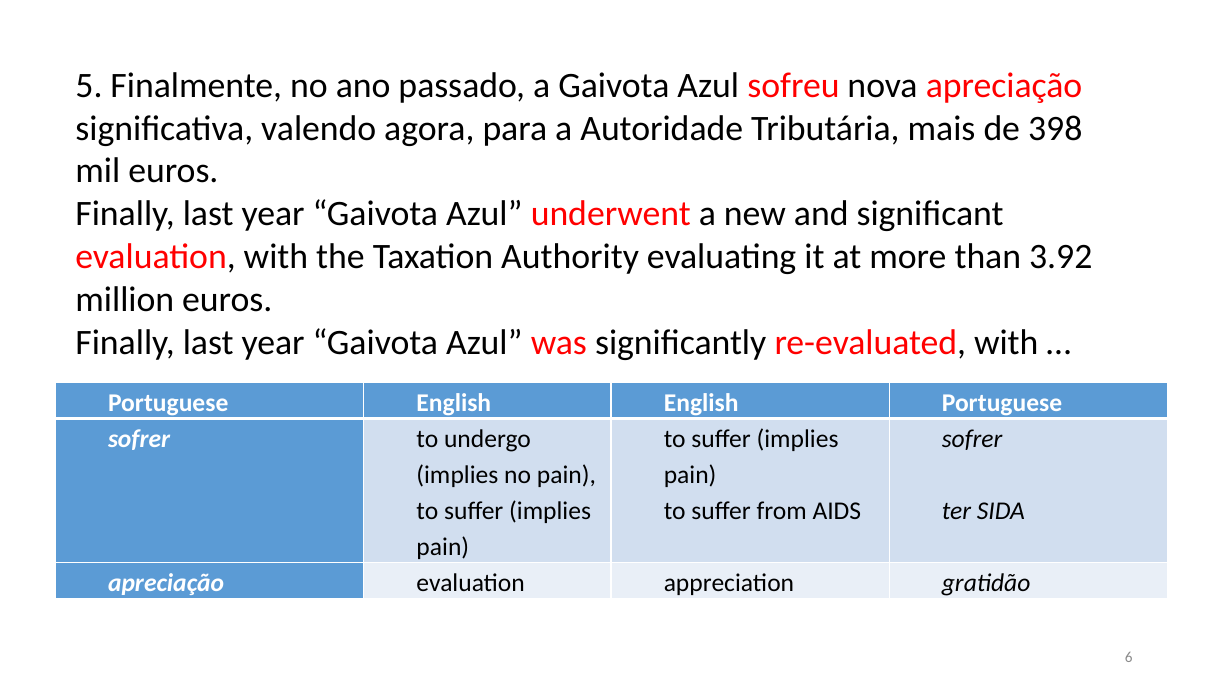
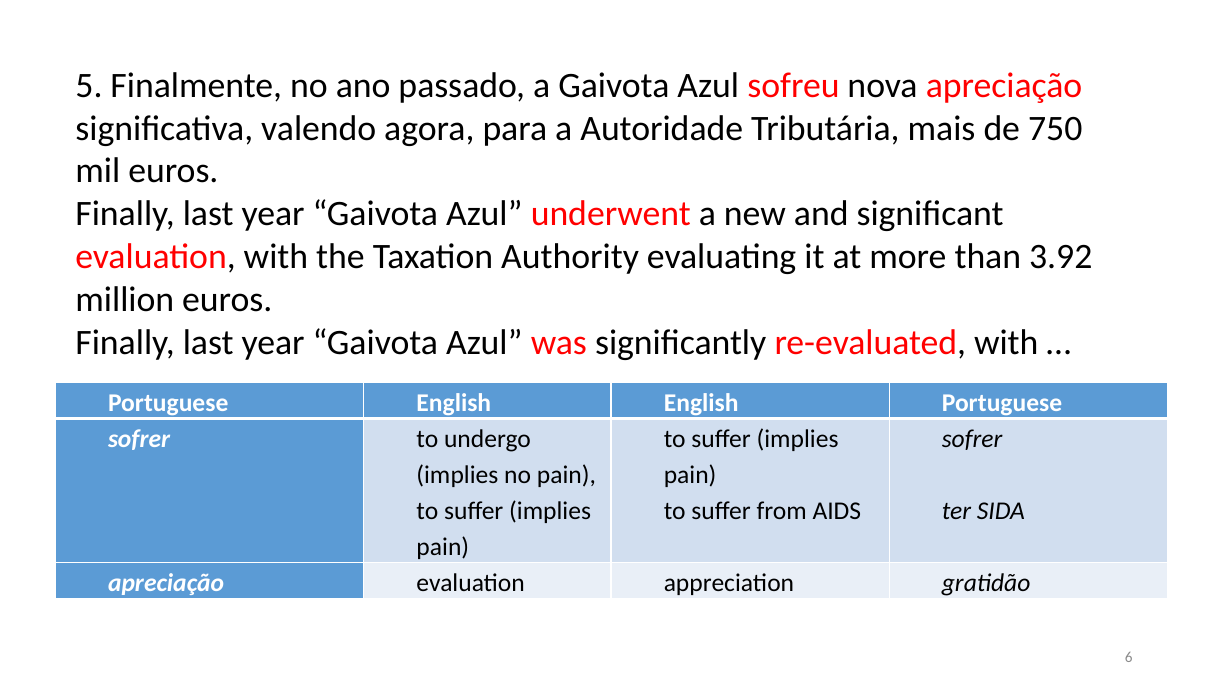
398: 398 -> 750 (1055, 128)
